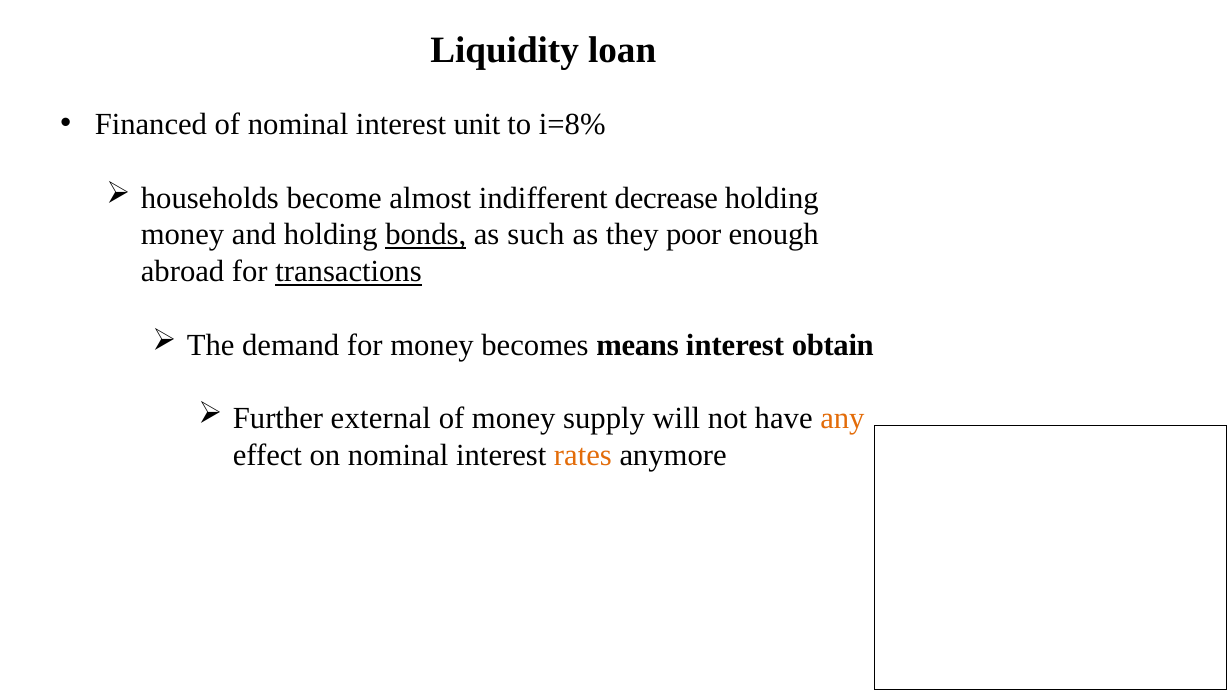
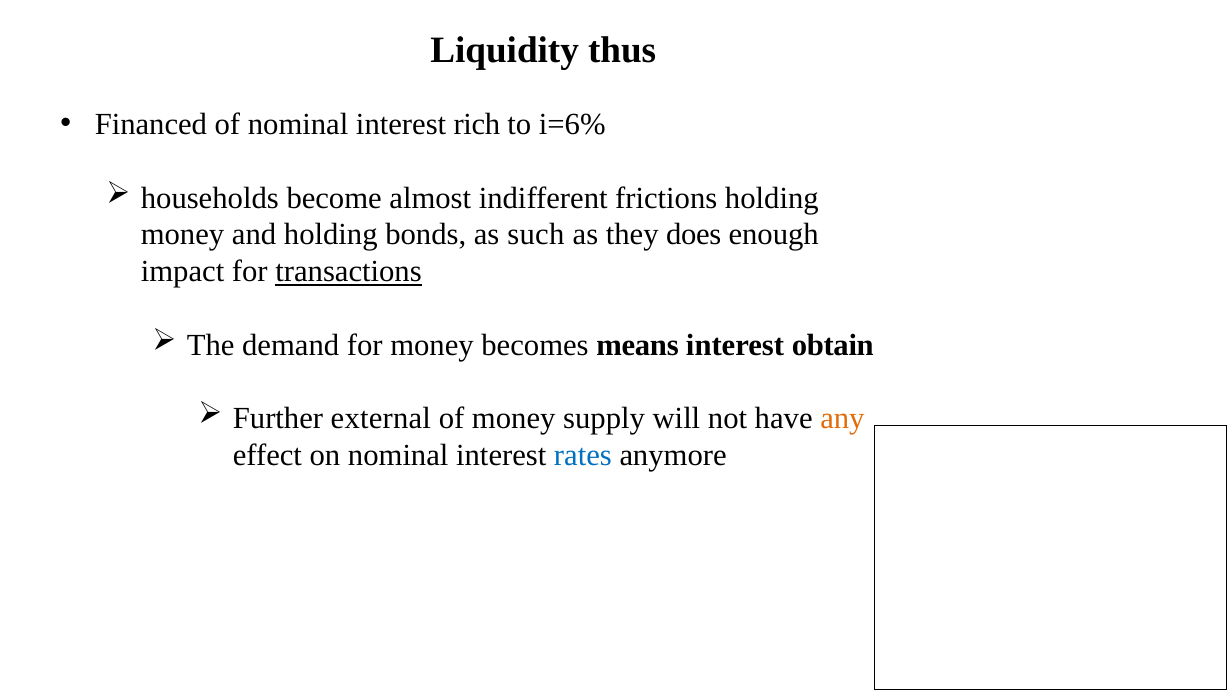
loan: loan -> thus (622, 51)
unit: unit -> rich (477, 125)
i=8%: i=8% -> i=6% (572, 125)
decrease: decrease -> frictions (666, 198)
bonds underline: present -> none (426, 235)
poor: poor -> does (694, 235)
abroad: abroad -> impact (183, 272)
rates colour: orange -> blue (583, 456)
